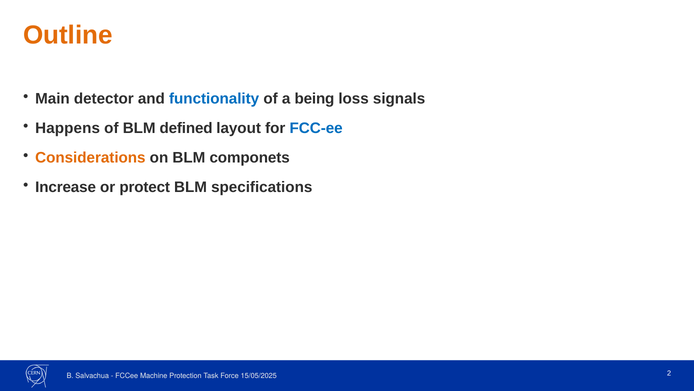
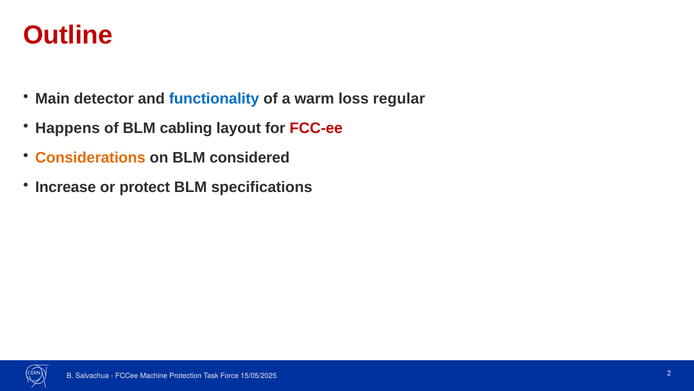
Outline colour: orange -> red (68, 35)
being: being -> warm (314, 99)
signals: signals -> regular (399, 99)
defined: defined -> cabling (186, 128)
FCC-ee colour: blue -> red (316, 128)
componets: componets -> considered (250, 158)
